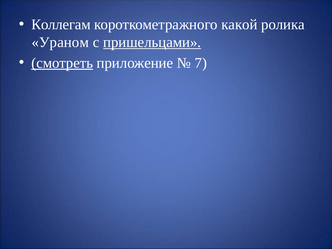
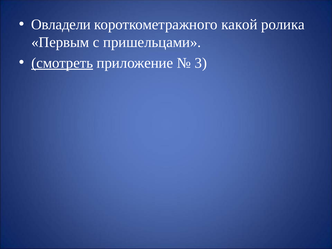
Коллегам: Коллегам -> Овладели (61, 25)
Ураном: Ураном -> Первым (60, 42)
пришельцами underline: present -> none (152, 42)
7: 7 -> 3 (201, 63)
